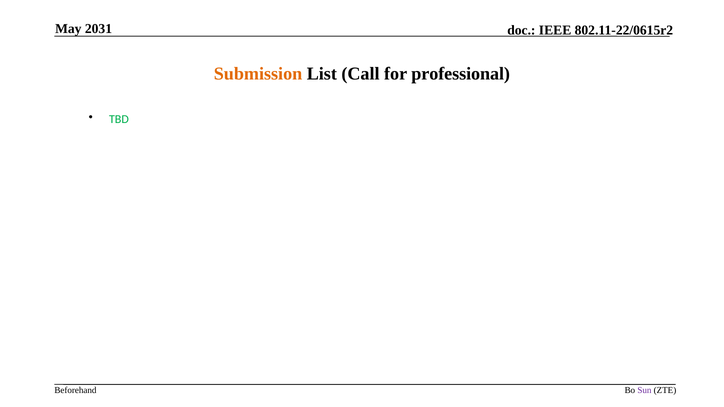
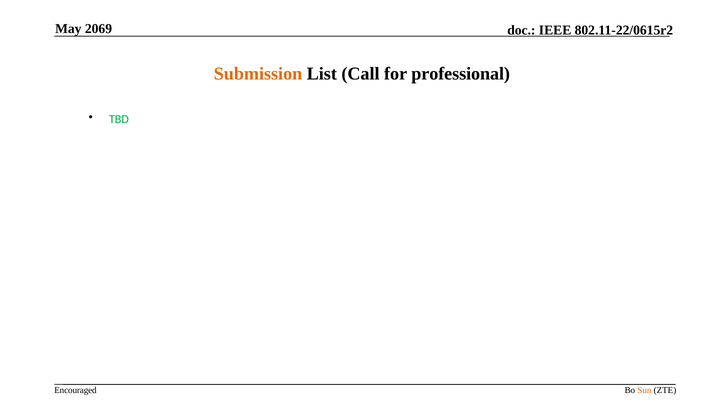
2031: 2031 -> 2069 (98, 29)
Beforehand: Beforehand -> Encouraged (75, 391)
Sun colour: purple -> orange (644, 391)
